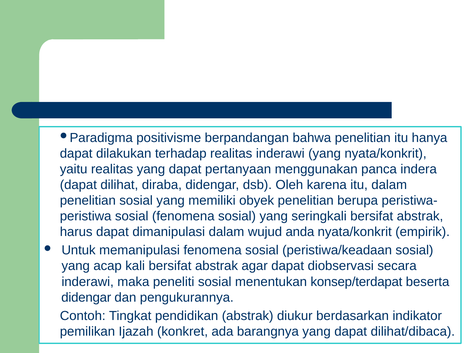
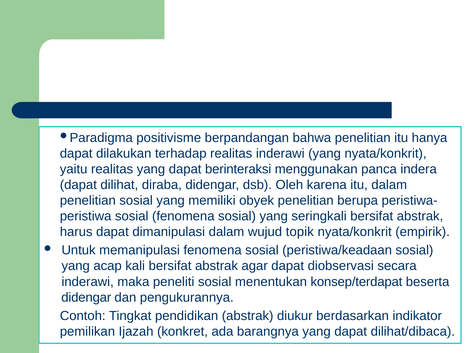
pertanyaan: pertanyaan -> berinteraksi (238, 169)
anda: anda -> topik (300, 232)
